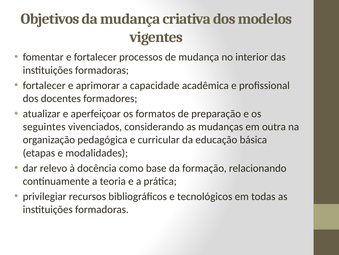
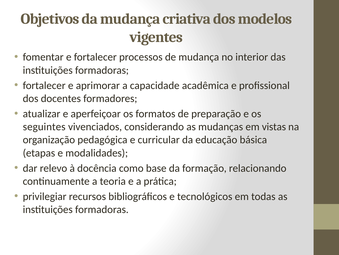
outra: outra -> vistas (274, 126)
